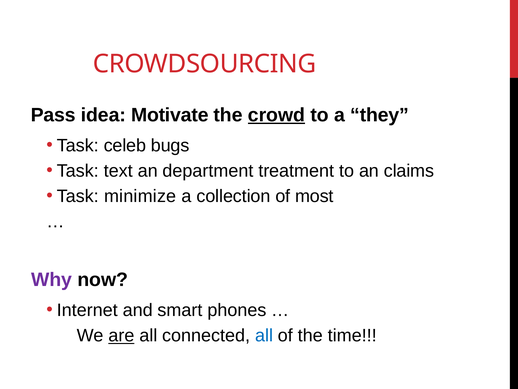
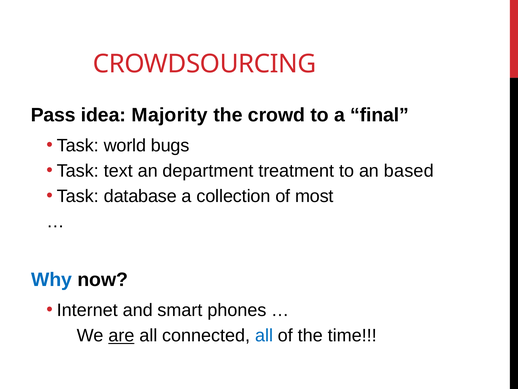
Motivate: Motivate -> Majority (170, 115)
crowd underline: present -> none (276, 115)
they: they -> final (380, 115)
celeb: celeb -> world (125, 145)
claims: claims -> based (409, 171)
minimize: minimize -> database (140, 196)
Why colour: purple -> blue (52, 280)
